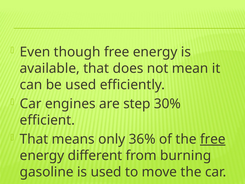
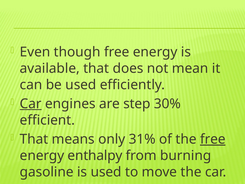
Car underline: none -> present (31, 104)
36%: 36% -> 31% (142, 139)
different: different -> enthalpy (95, 155)
